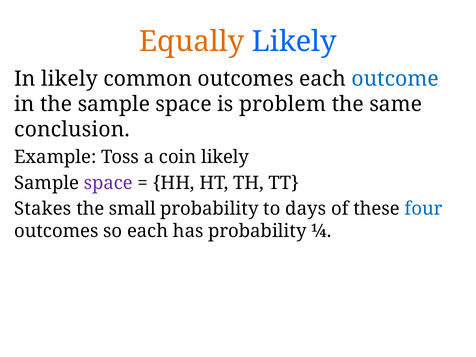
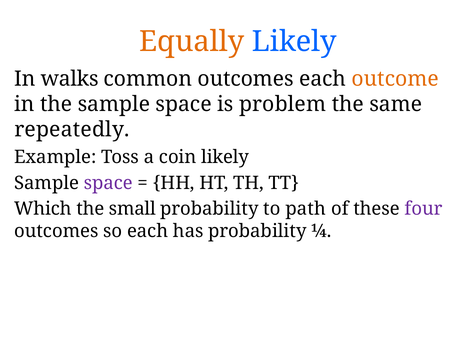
In likely: likely -> walks (70, 79)
outcome colour: blue -> orange (395, 79)
conclusion: conclusion -> repeatedly (72, 130)
Stakes: Stakes -> Which (43, 209)
days: days -> path (306, 209)
four colour: blue -> purple (424, 209)
